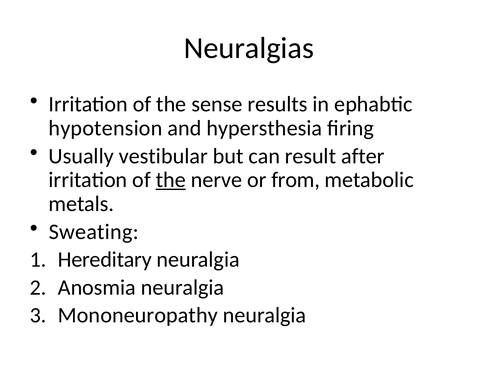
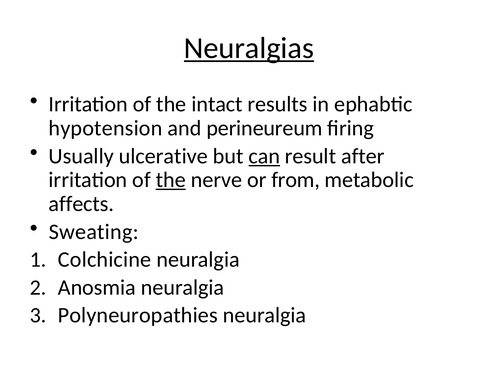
Neuralgias underline: none -> present (249, 48)
sense: sense -> intact (217, 104)
hypersthesia: hypersthesia -> perineureum (264, 128)
vestibular: vestibular -> ulcerative (163, 156)
can underline: none -> present (264, 156)
metals: metals -> affects (81, 204)
Hereditary: Hereditary -> Colchicine (105, 260)
Mononeuropathy: Mononeuropathy -> Polyneuropathies (138, 316)
